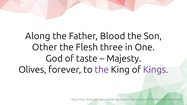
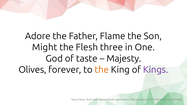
Along: Along -> Adore (38, 36)
Blood: Blood -> Flame (113, 36)
Other: Other -> Might (45, 47)
the colour: purple -> orange (102, 70)
